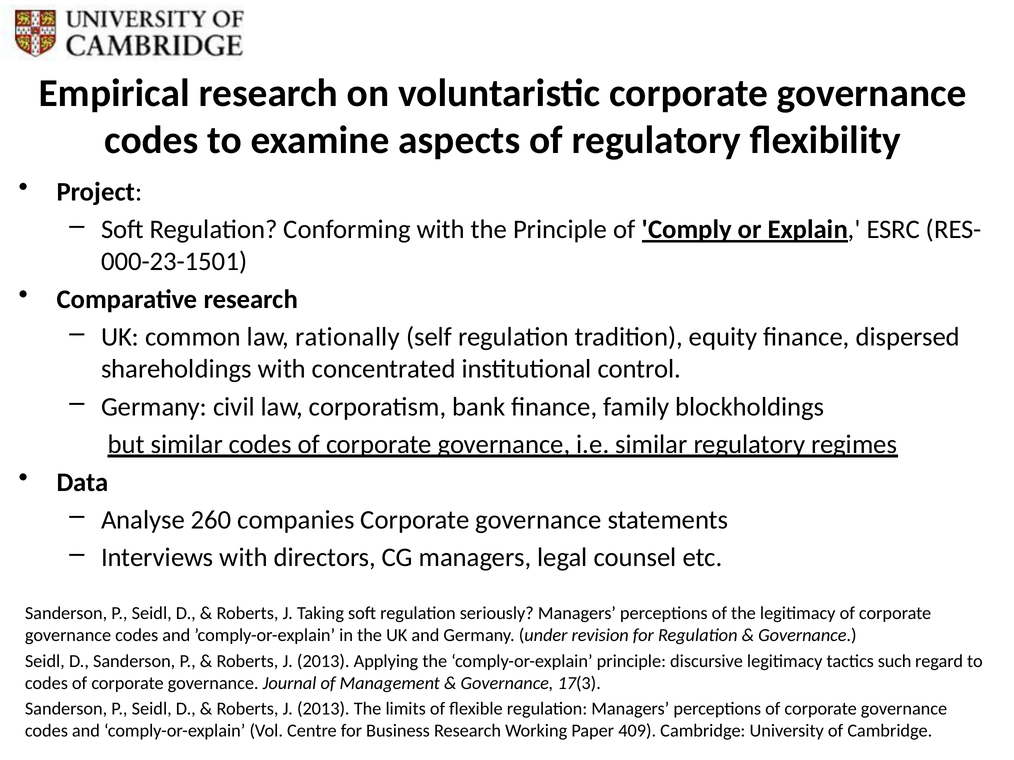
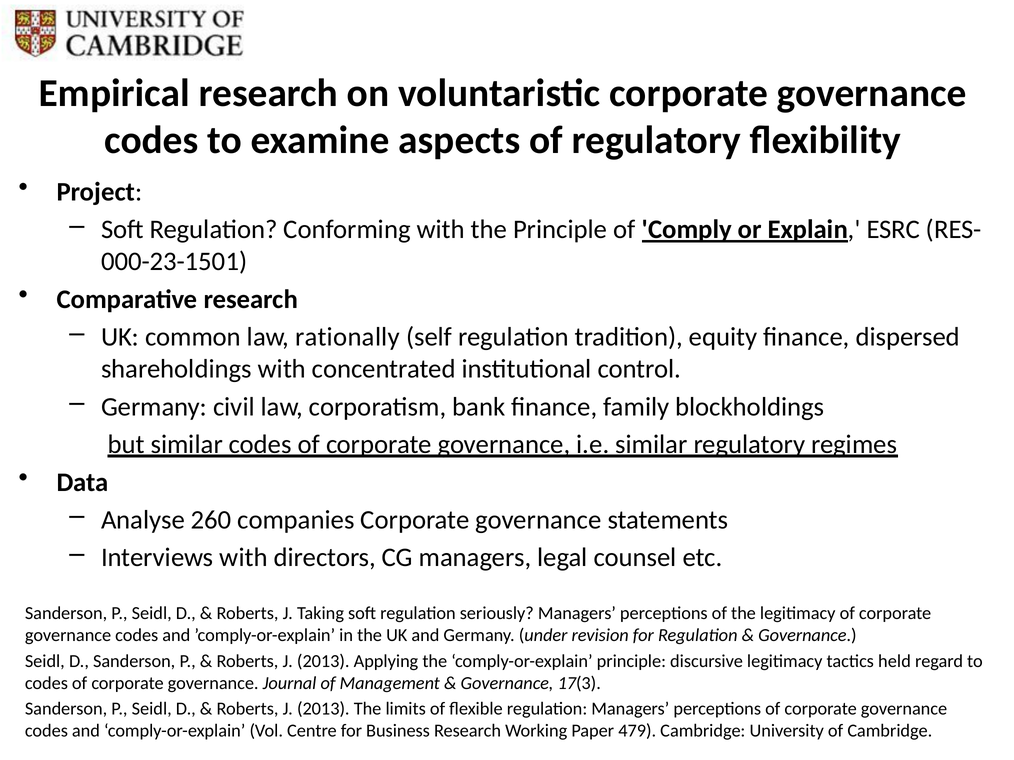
such: such -> held (894, 661)
409: 409 -> 479 (637, 731)
